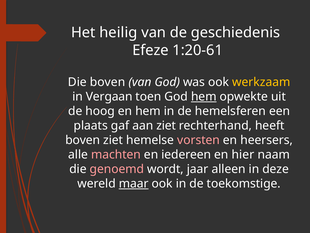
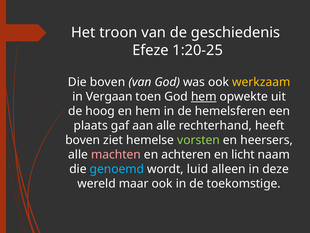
heilig: heilig -> troon (118, 33)
1:20-61: 1:20-61 -> 1:20-25 (198, 50)
aan ziet: ziet -> alle (166, 125)
vorsten colour: pink -> light green (199, 140)
iedereen: iedereen -> achteren (186, 154)
hier: hier -> licht (243, 154)
genoemd colour: pink -> light blue (117, 169)
jaar: jaar -> luid (198, 169)
maar underline: present -> none (134, 183)
